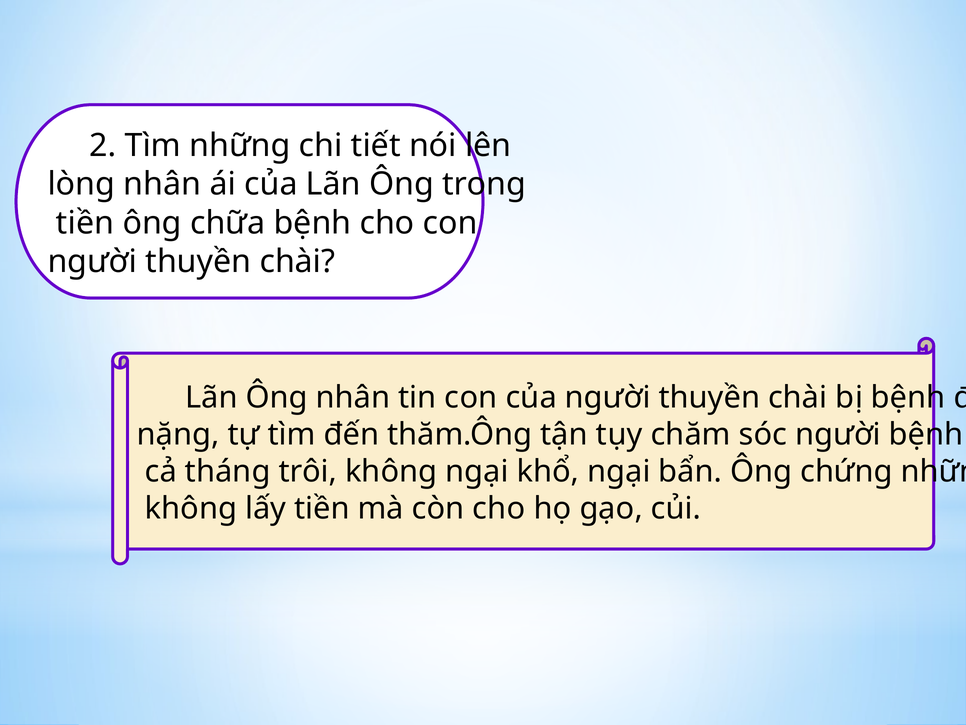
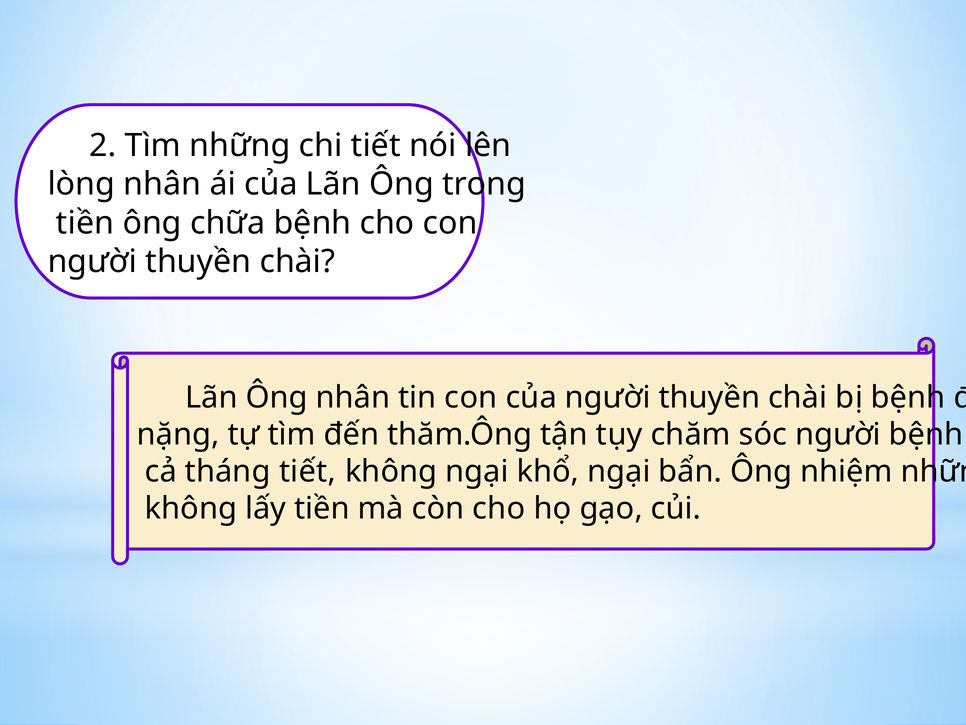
tháng trôi: trôi -> tiết (308, 471)
chứng: chứng -> nhiệm (846, 471)
